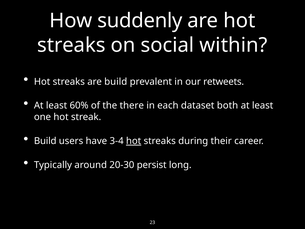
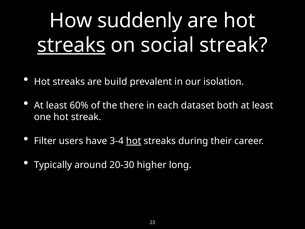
streaks underline: none -> present (71, 45)
social within: within -> streak (234, 45)
retweets: retweets -> isolation (224, 82)
Build: Build -> Filter (45, 141)
persist: persist -> higher (152, 165)
